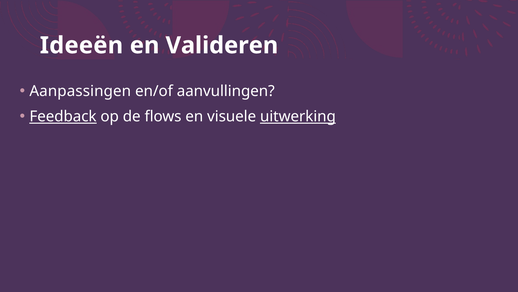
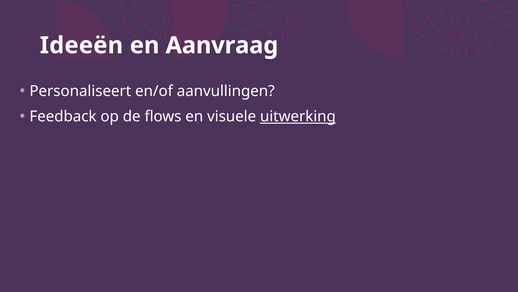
Valideren: Valideren -> Aanvraag (222, 45)
Aanpassingen: Aanpassingen -> Personaliseert (80, 91)
Feedback underline: present -> none (63, 116)
